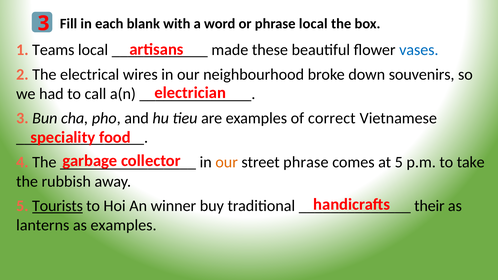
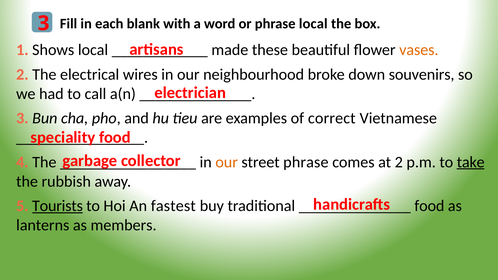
Teams: Teams -> Shows (53, 50)
vases colour: blue -> orange (419, 50)
at 5: 5 -> 2 (399, 162)
take underline: none -> present (471, 162)
winner: winner -> fastest (173, 206)
their: their -> food (429, 206)
as examples: examples -> members (124, 225)
